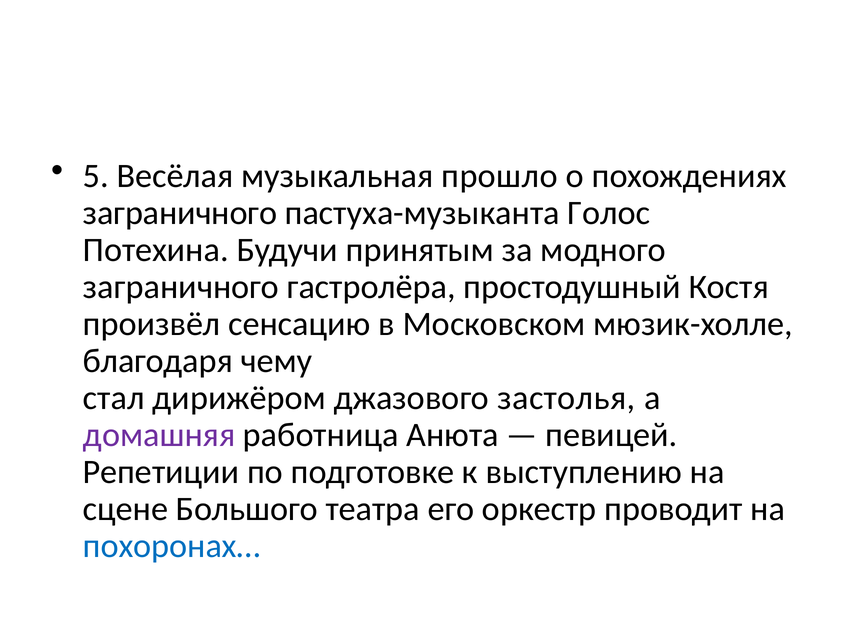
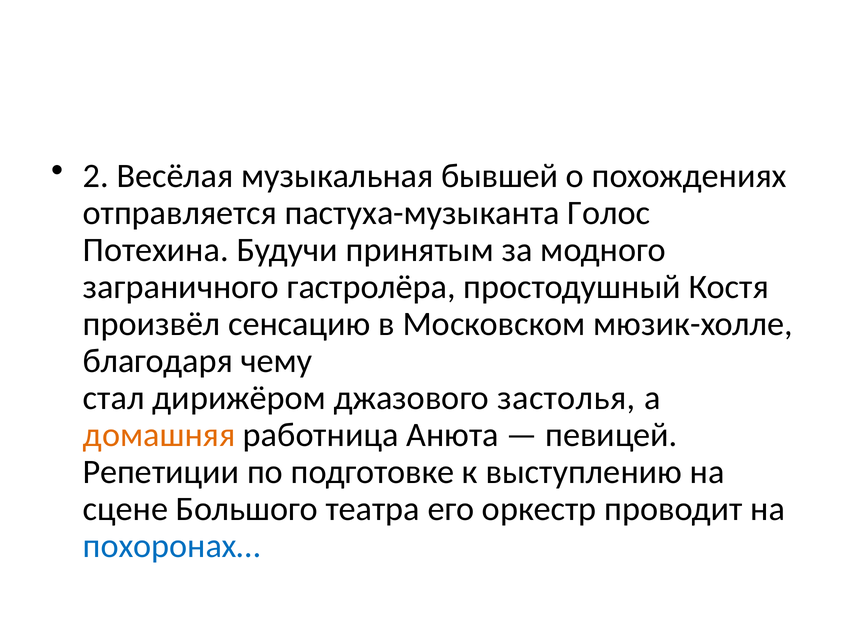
5: 5 -> 2 (96, 176)
прошло: прошло -> бывшей (500, 176)
заграничного: заграничного -> отправляется (180, 213)
домашняя colour: purple -> orange (159, 435)
